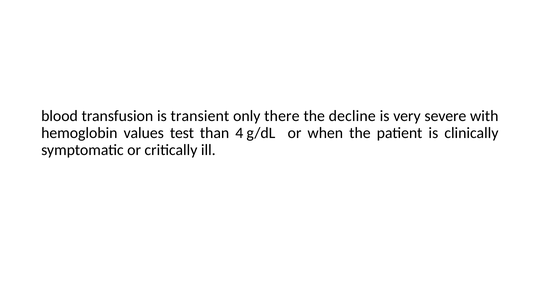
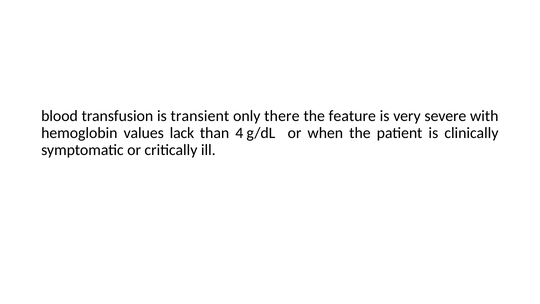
decline: decline -> feature (352, 116)
test: test -> lack (182, 133)
